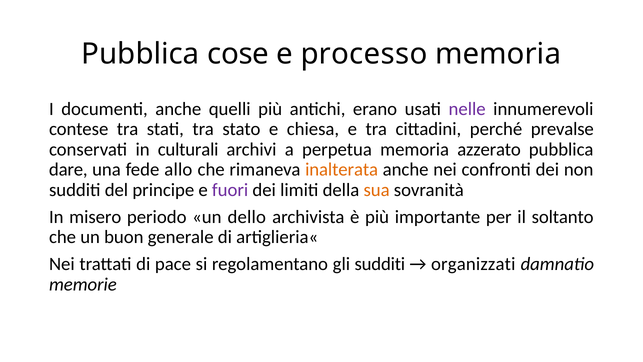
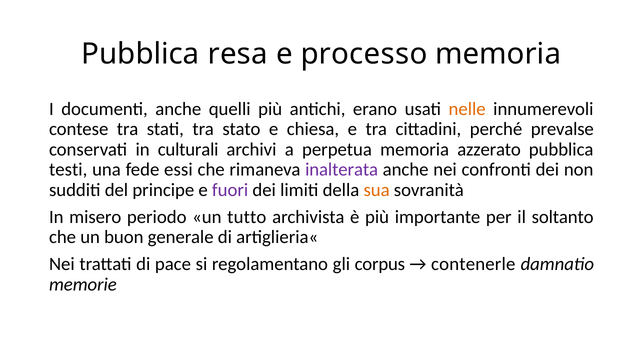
cose: cose -> resa (238, 54)
nelle colour: purple -> orange (467, 109)
dare: dare -> testi (68, 169)
allo: allo -> essi (178, 169)
inalterata colour: orange -> purple (342, 169)
dello: dello -> tutto (247, 217)
gli sudditi: sudditi -> corpus (380, 264)
organizzati: organizzati -> contenerle (473, 264)
